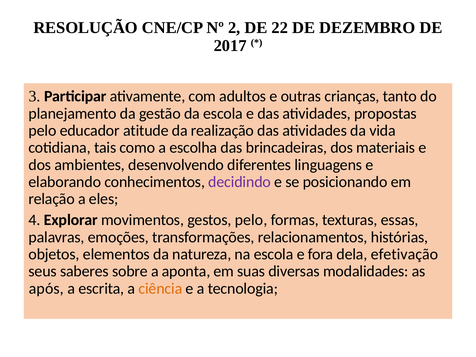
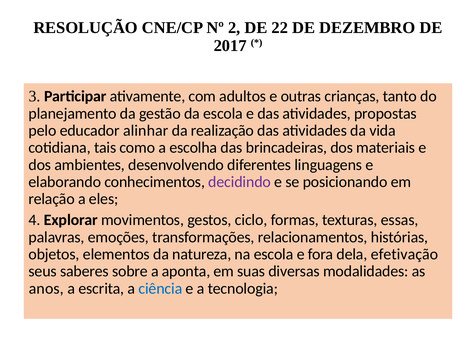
atitude: atitude -> alinhar (146, 131)
gestos pelo: pelo -> ciclo (251, 220)
após: após -> anos (46, 289)
ciência colour: orange -> blue (160, 289)
